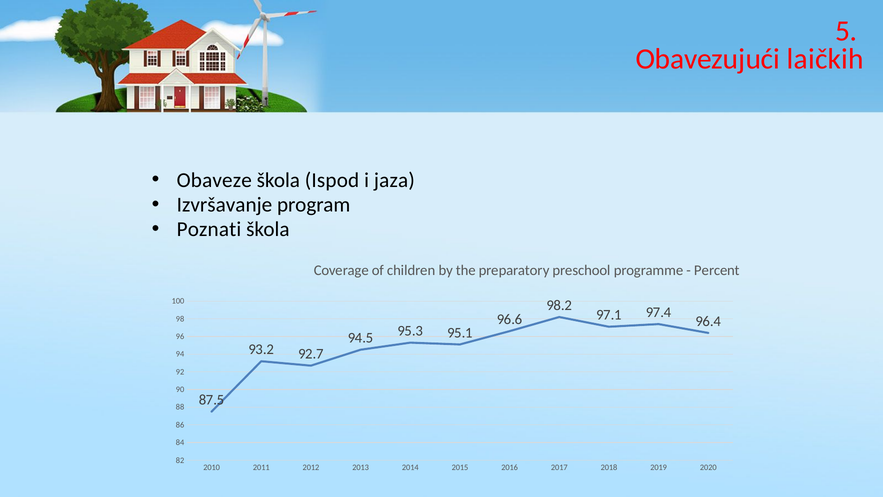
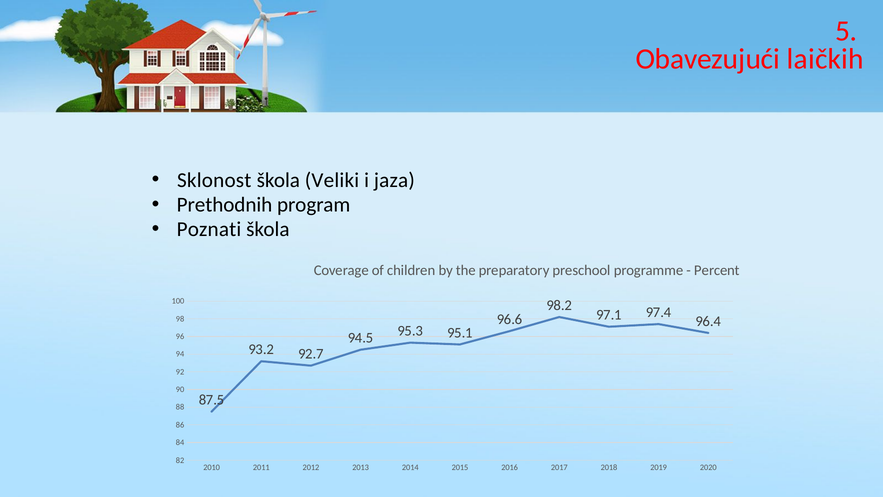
Obaveze: Obaveze -> Sklonost (214, 180)
Ispod: Ispod -> Veliki (332, 180)
Izvršavanje: Izvršavanje -> Prethodnih (225, 205)
